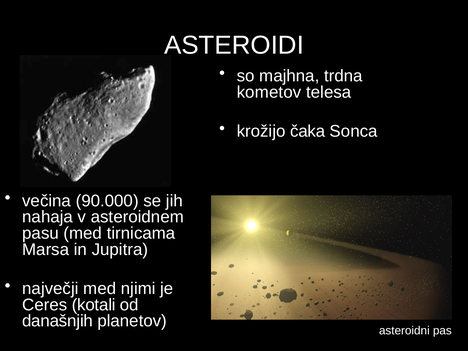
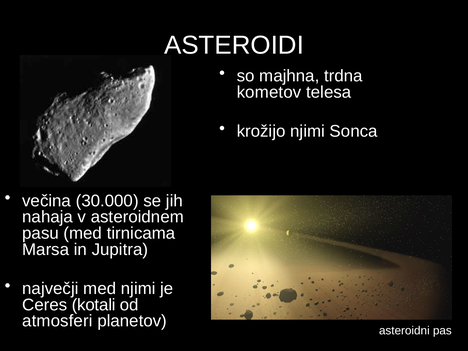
krožijo čaka: čaka -> njimi (308, 131)
90.000: 90.000 -> 30.000 (107, 201)
današnjih: današnjih -> atmosferi (57, 321)
